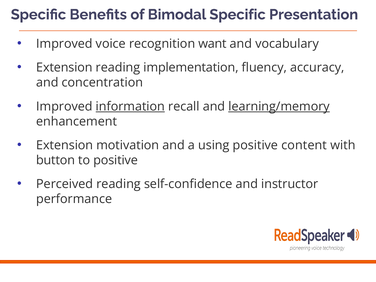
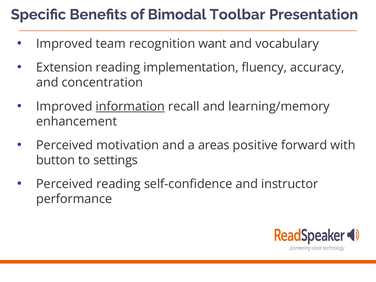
Bimodal Specific: Specific -> Toolbar (237, 15)
voice: voice -> team (111, 44)
learning/memory underline: present -> none (279, 106)
Extension: Extension -> Perceived (65, 145)
using: using -> areas (214, 145)
content: content -> forward (304, 145)
to positive: positive -> settings (116, 160)
